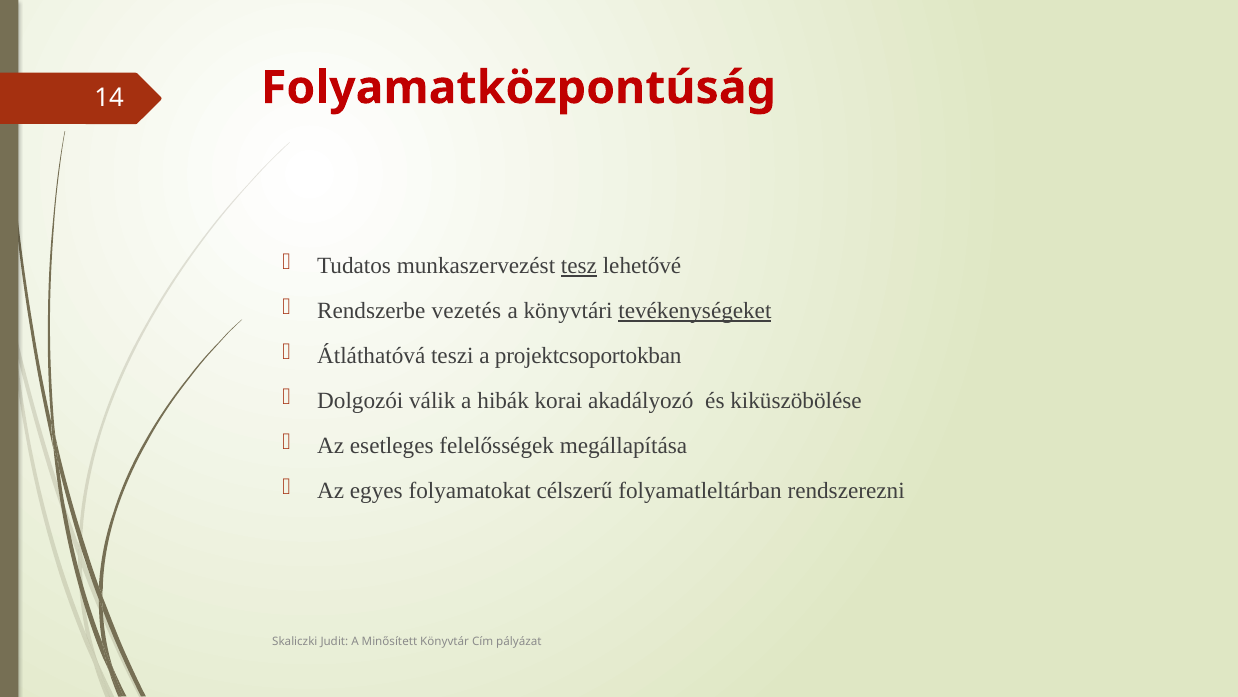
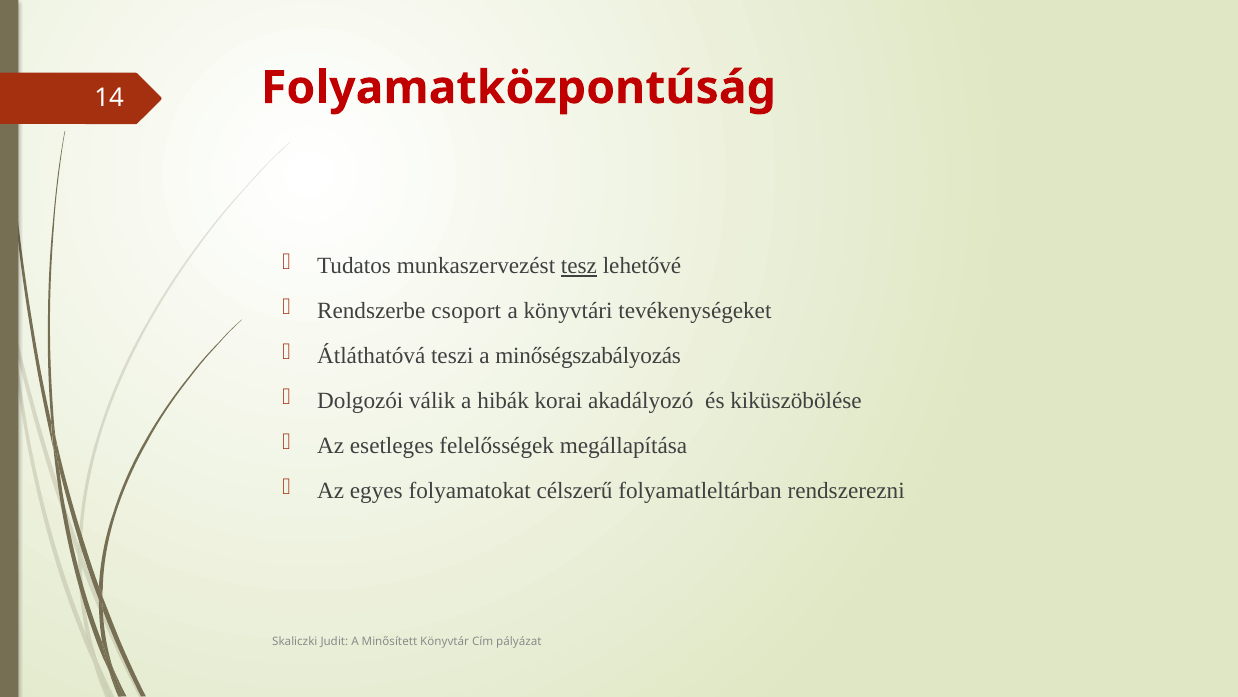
vezetés: vezetés -> csoport (466, 311)
tevékenységeket underline: present -> none (695, 311)
projektcsoportokban: projektcsoportokban -> minőségszabályozás (588, 356)
